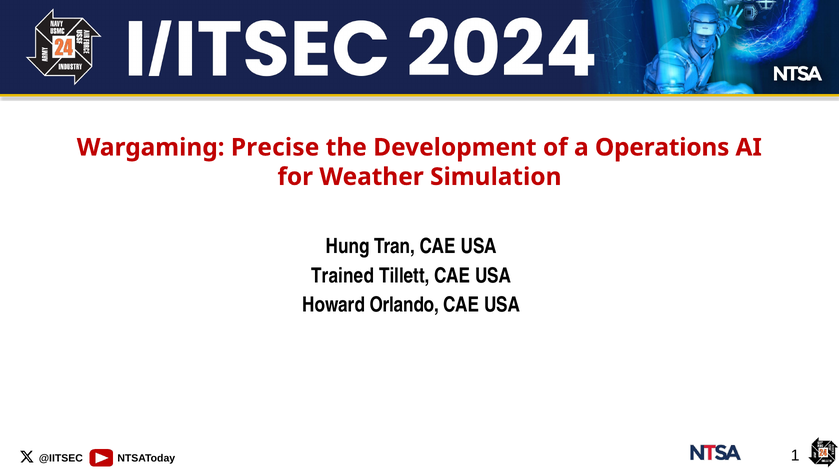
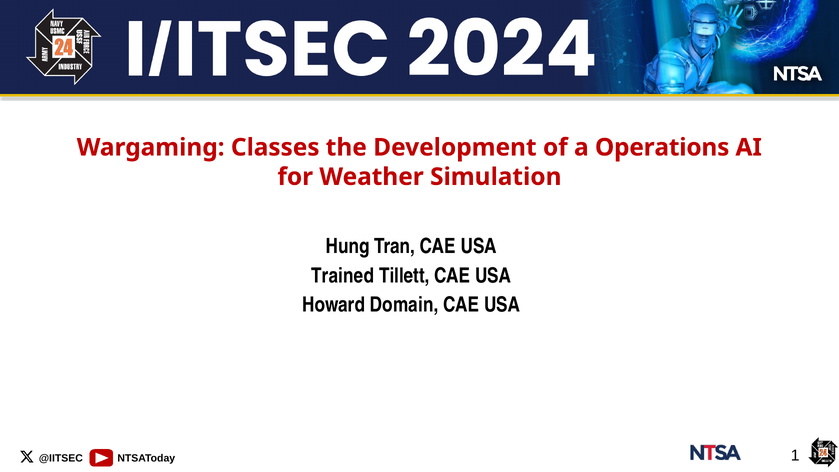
Precise: Precise -> Classes (275, 147)
Orlando: Orlando -> Domain (404, 305)
